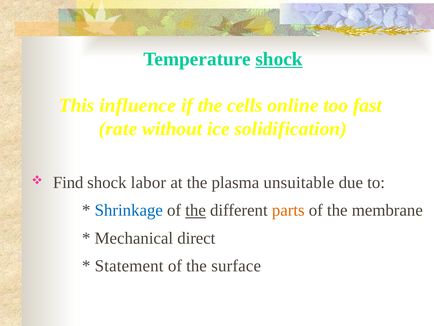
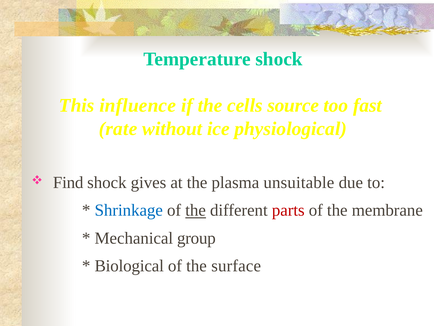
shock underline: present -> none (279, 59)
online: online -> source (293, 105)
solidification: solidification -> physiological (291, 129)
labor: labor -> gives (149, 182)
parts colour: orange -> red (288, 210)
direct: direct -> group (196, 238)
Statement: Statement -> Biological (129, 265)
